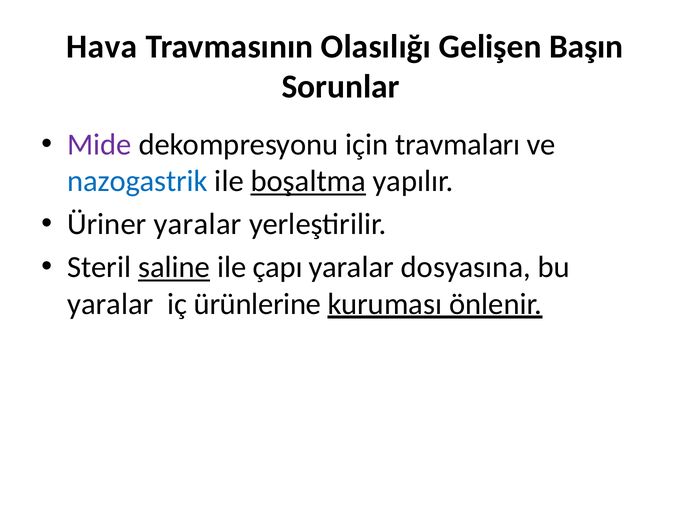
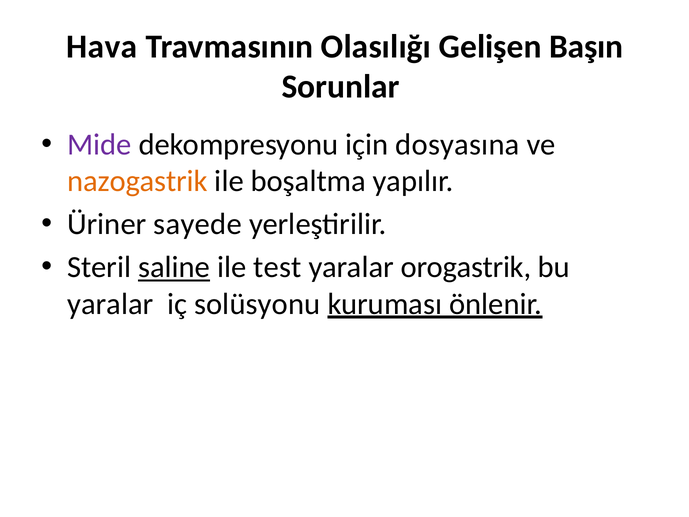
travmaları: travmaları -> dosyasına (457, 145)
nazogastrik colour: blue -> orange (137, 181)
boşaltma underline: present -> none (308, 181)
Üriner yaralar: yaralar -> sayede (198, 224)
çapı: çapı -> test (277, 267)
dosyasına: dosyasına -> orogastrik (466, 267)
ürünlerine: ürünlerine -> solüsyonu (257, 304)
